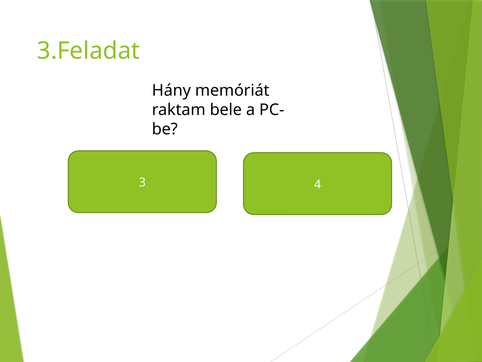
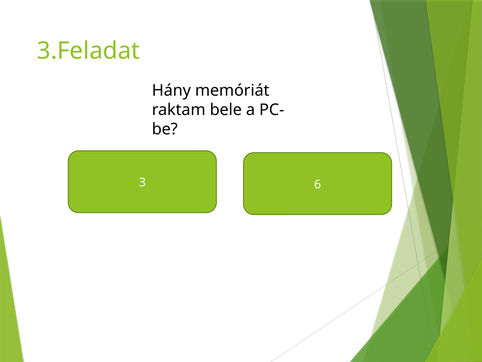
4: 4 -> 6 (318, 184)
